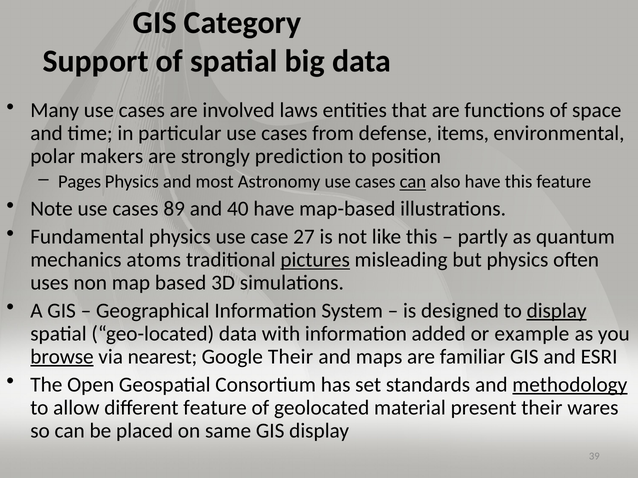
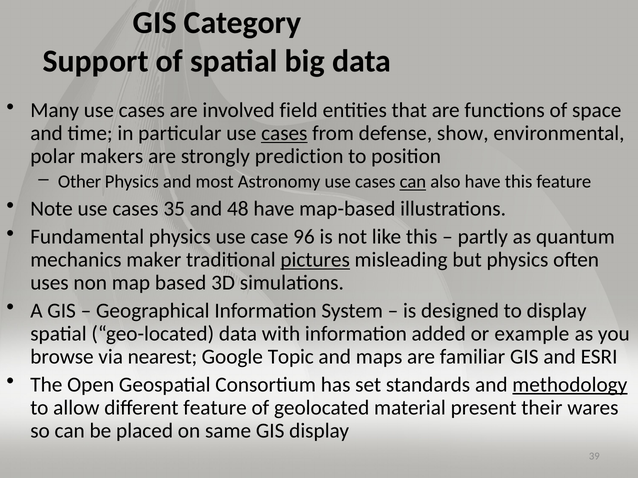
laws: laws -> field (299, 110)
cases underline: none -> present (284, 133)
items: items -> show (463, 133)
Pages: Pages -> Other (80, 182)
89: 89 -> 35 (174, 209)
40: 40 -> 48 (238, 209)
27: 27 -> 96 (304, 237)
atoms: atoms -> maker (154, 260)
display underline: present -> none (557, 311)
browse underline: present -> none (62, 357)
Google Their: Their -> Topic (291, 357)
